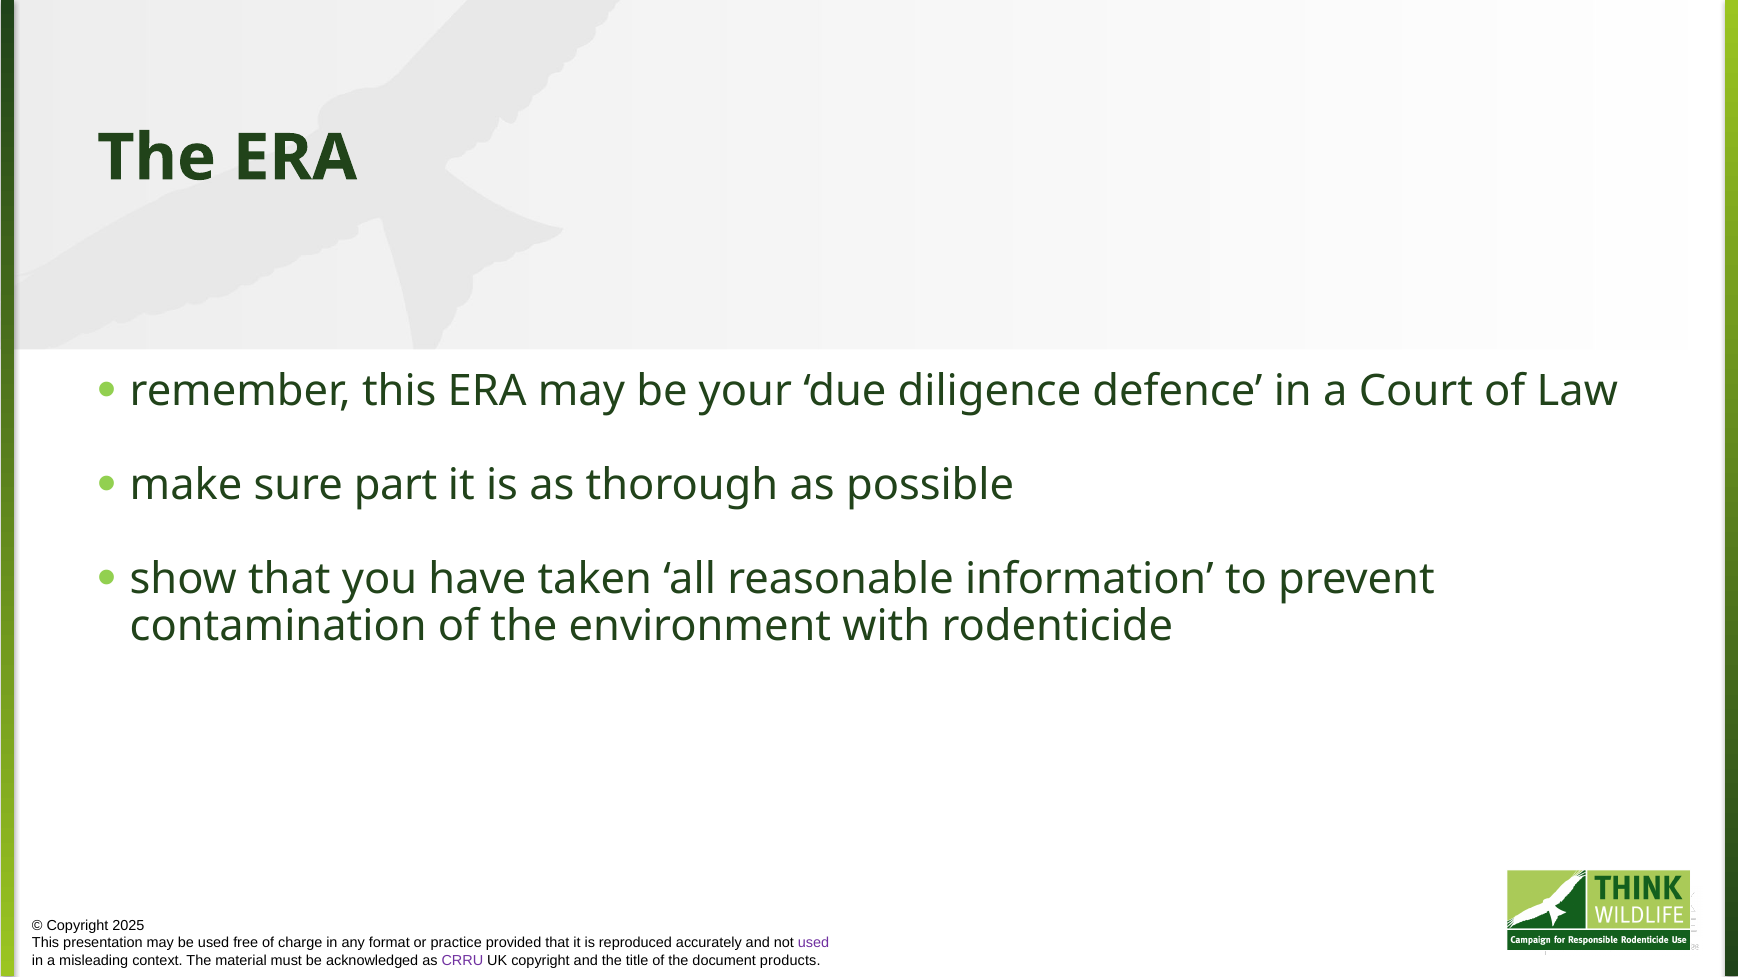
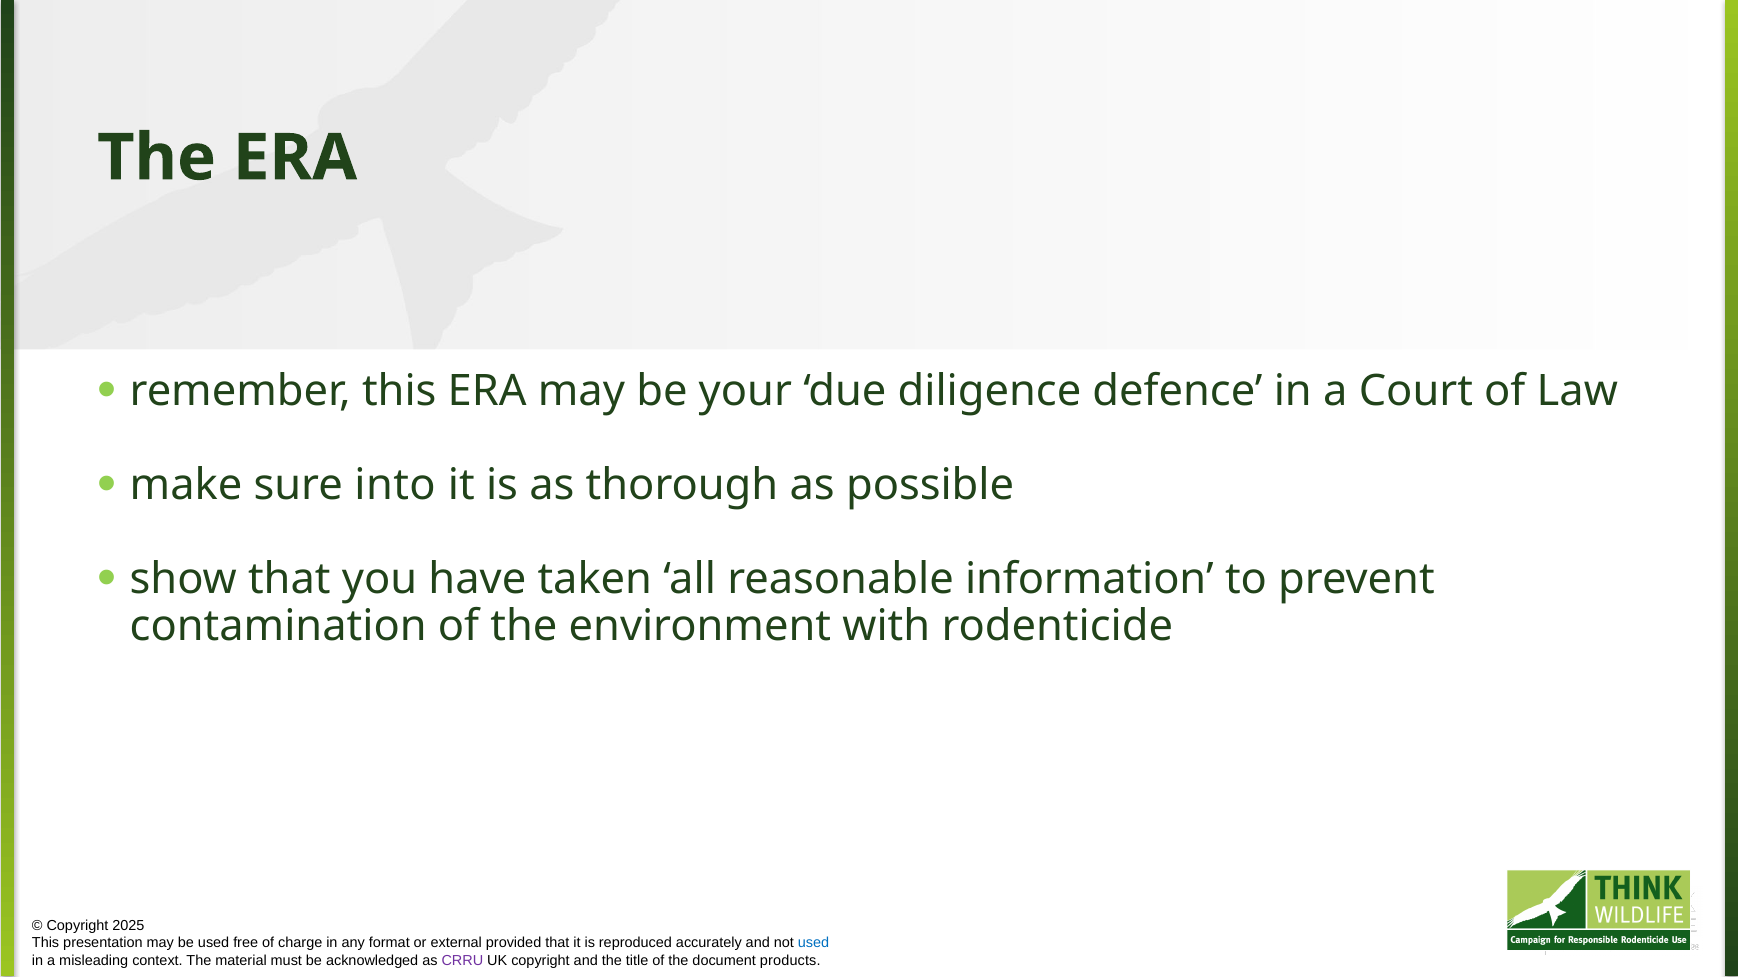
part: part -> into (395, 485)
practice: practice -> external (456, 943)
used colour: purple -> blue (814, 943)
